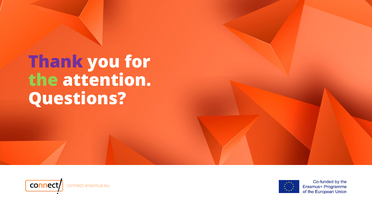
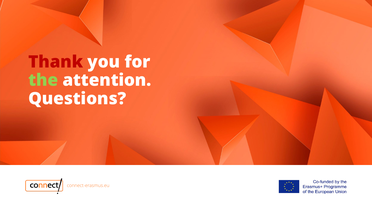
Thank colour: purple -> red (56, 62)
